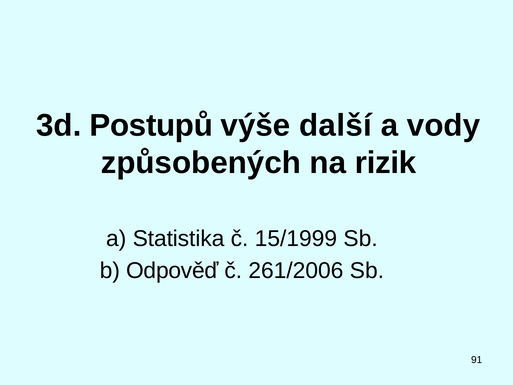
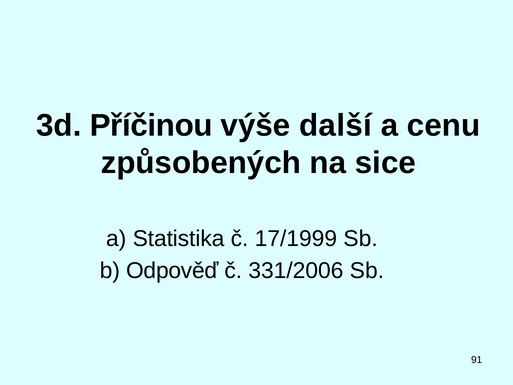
Postupů: Postupů -> Příčinou (151, 125)
vody: vody -> cenu (444, 125)
rizik: rizik -> sice (385, 163)
15/1999: 15/1999 -> 17/1999 (296, 238)
261/2006: 261/2006 -> 331/2006 (296, 270)
